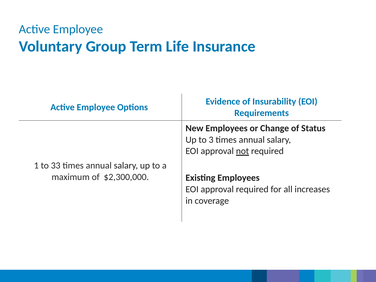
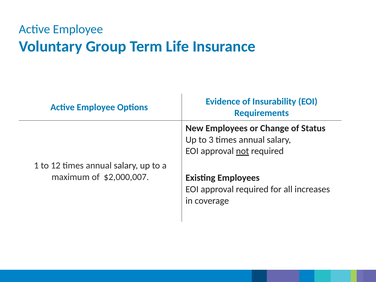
33: 33 -> 12 (56, 165)
$2,300,000: $2,300,000 -> $2,000,007 (126, 177)
